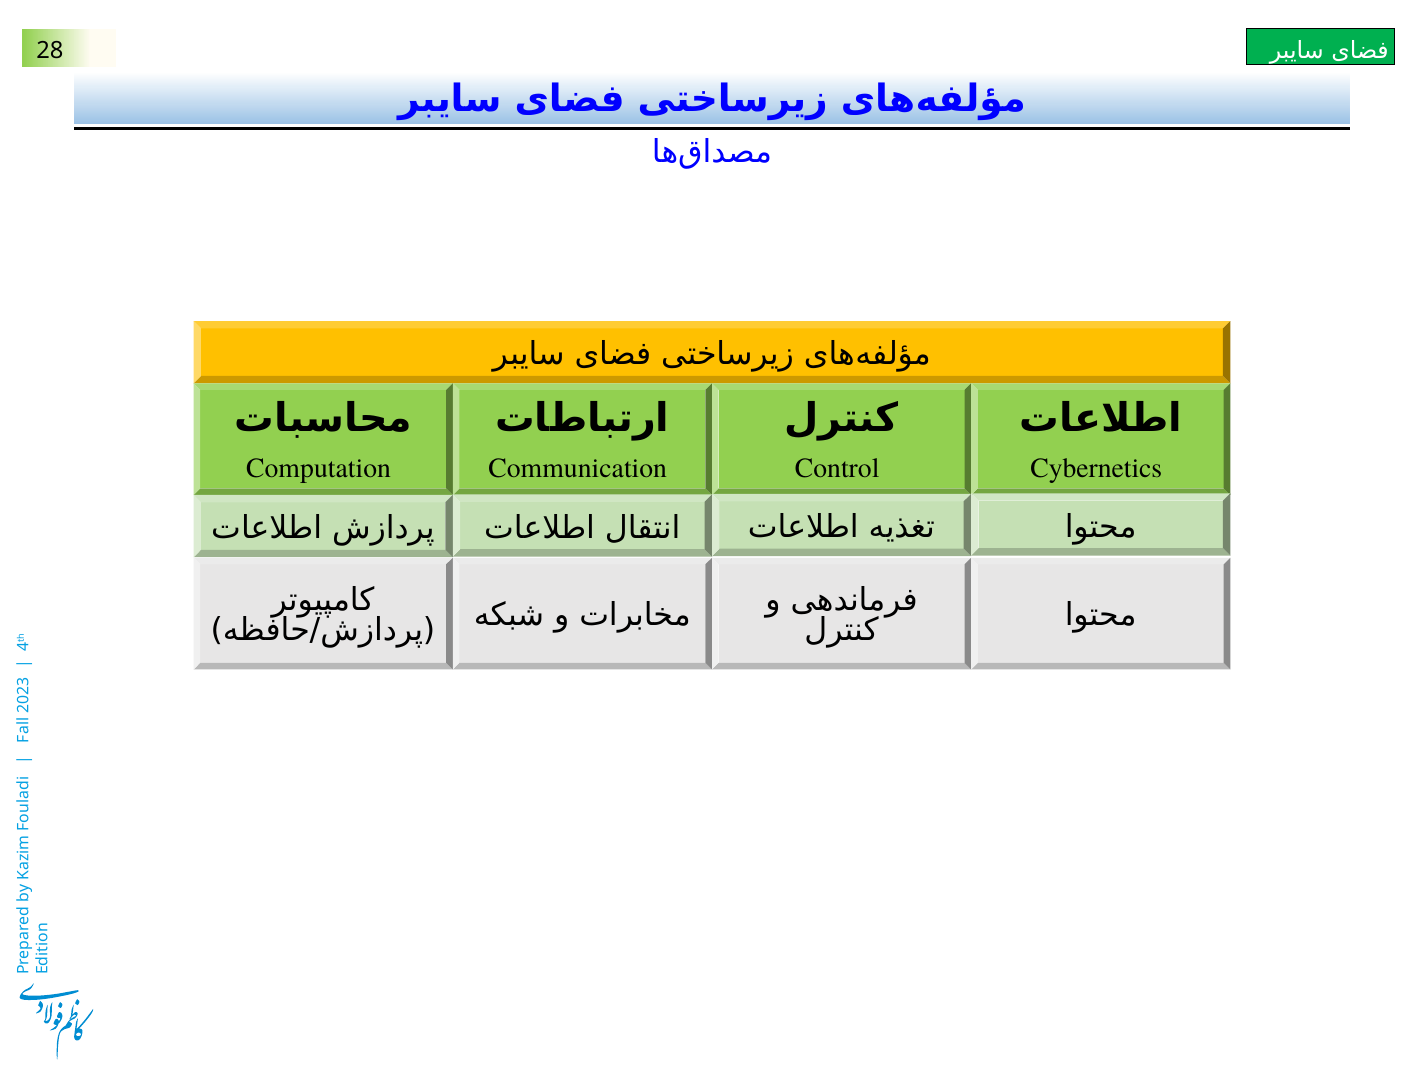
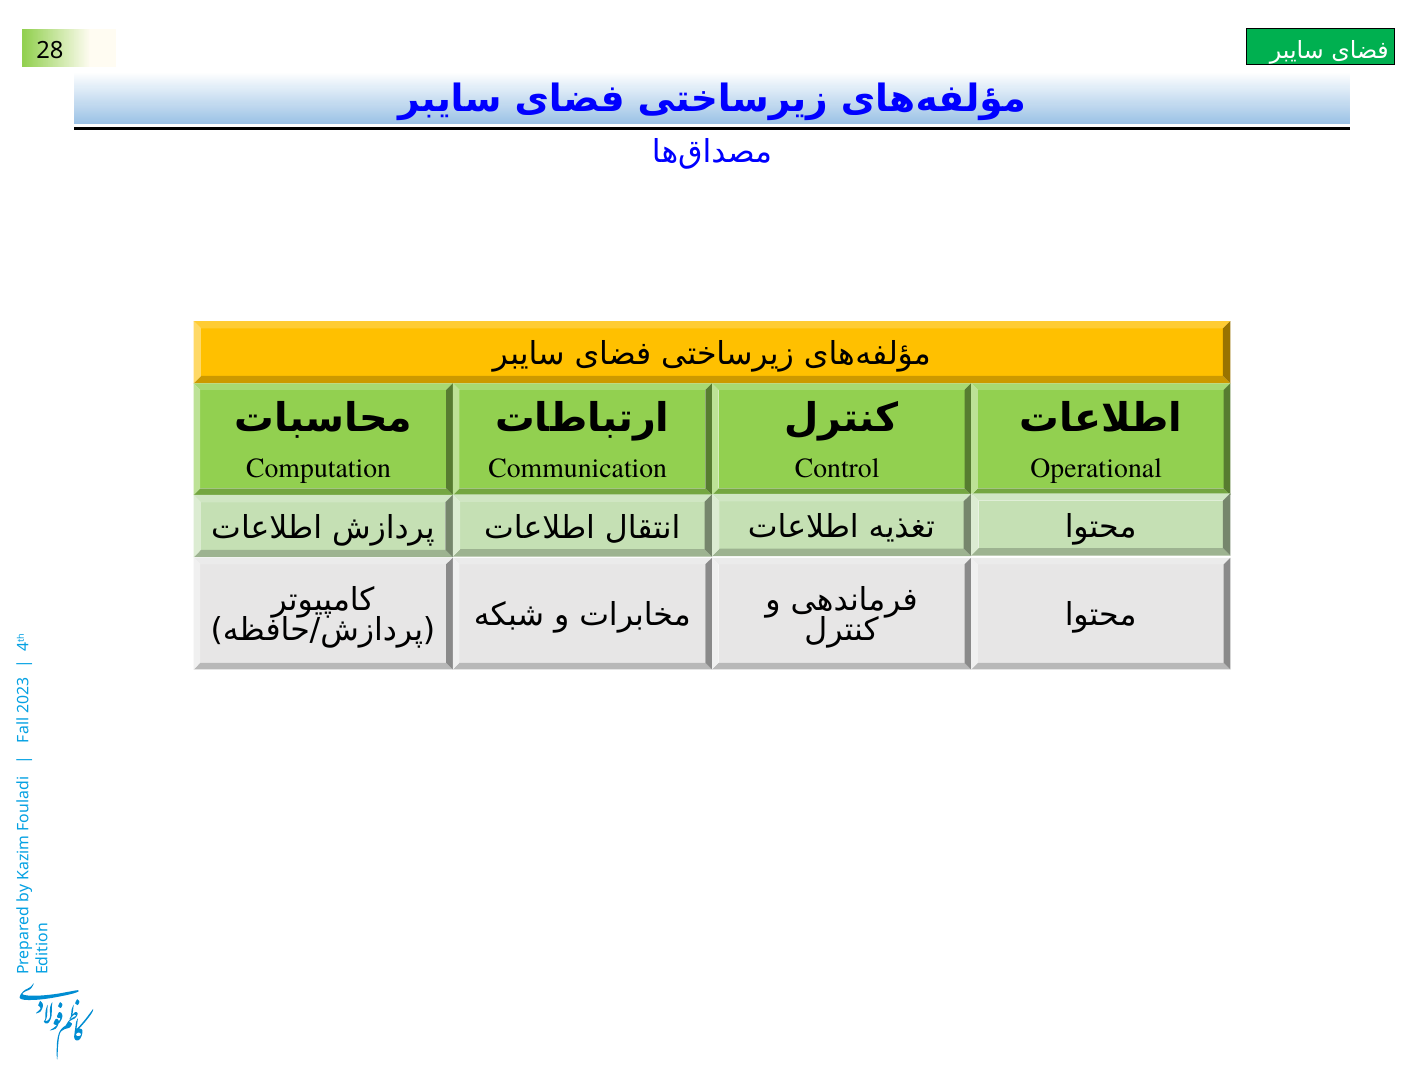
Cybernetics: Cybernetics -> Operational (1096, 468)
